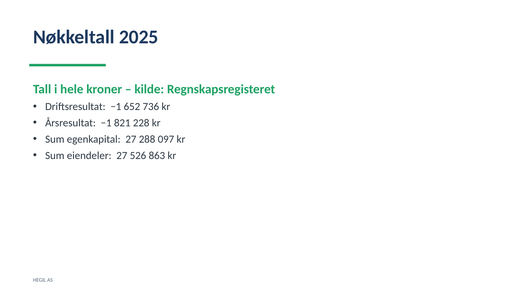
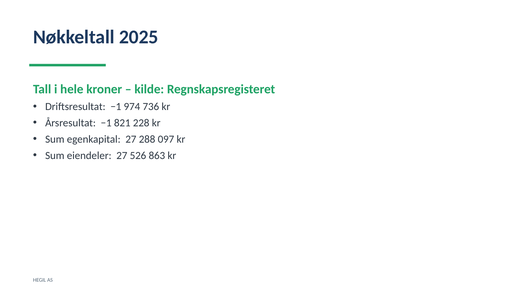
652: 652 -> 974 (132, 107)
